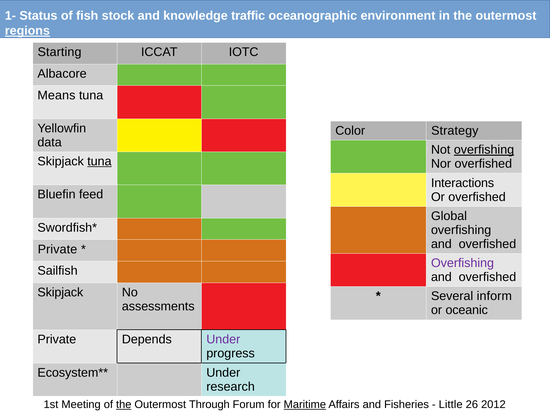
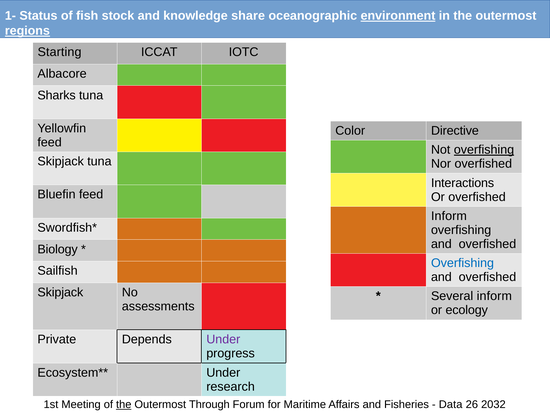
traffic: traffic -> share (248, 16)
environment underline: none -> present (398, 16)
Means: Means -> Sharks (57, 95)
Strategy: Strategy -> Directive (455, 131)
data: data -> feed (50, 142)
tuna underline: present -> none (99, 161)
Global: Global -> Inform (449, 216)
Private: Private -> Biology (58, 249)
Overfishing colour: purple -> blue (463, 263)
oceanic: oceanic -> ecology (467, 310)
Maritime underline: present -> none (305, 404)
Little: Little -> Data (451, 404)
2012: 2012 -> 2032 (493, 404)
